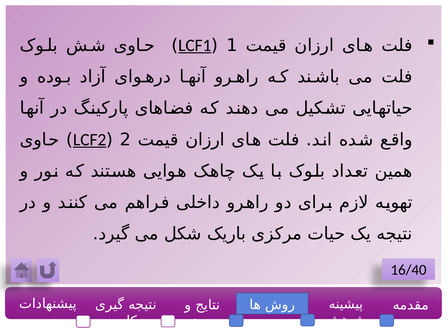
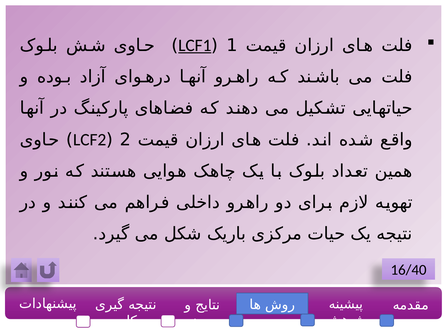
LCF2 underline: present -> none (90, 140)
